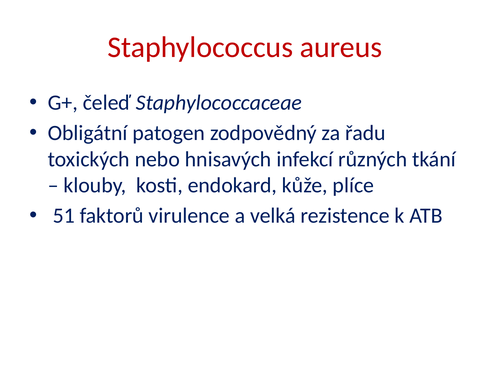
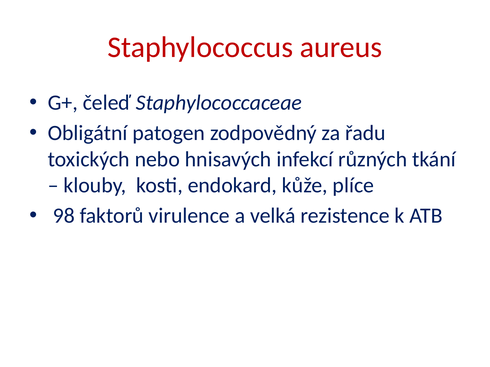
51: 51 -> 98 (64, 216)
